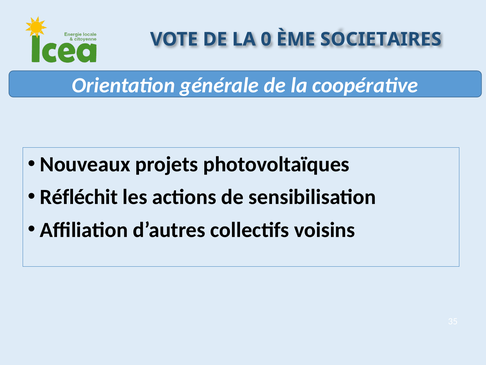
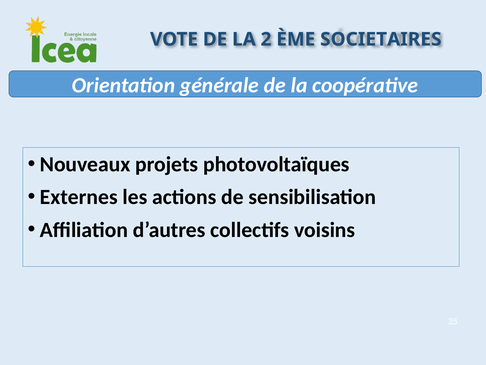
0: 0 -> 2 (266, 39)
Réfléchit: Réfléchit -> Externes (79, 197)
